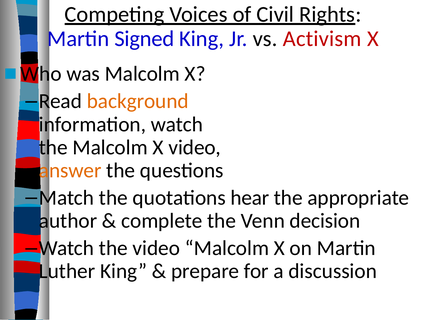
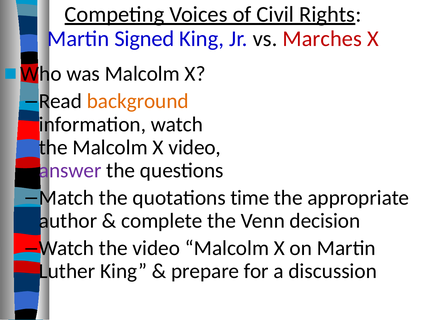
Activism: Activism -> Marches (322, 39)
answer colour: orange -> purple (70, 170)
hear: hear -> time (250, 197)
